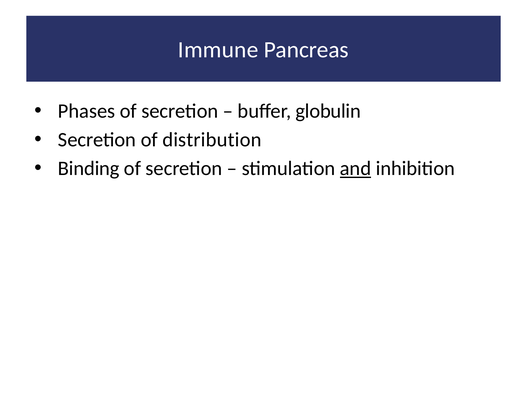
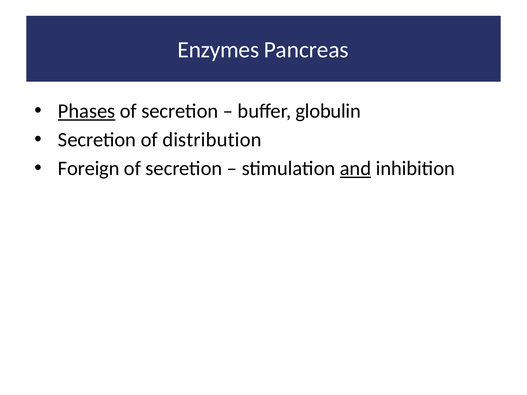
Immune: Immune -> Enzymes (218, 50)
Phases underline: none -> present (87, 111)
Binding: Binding -> Foreign (89, 169)
